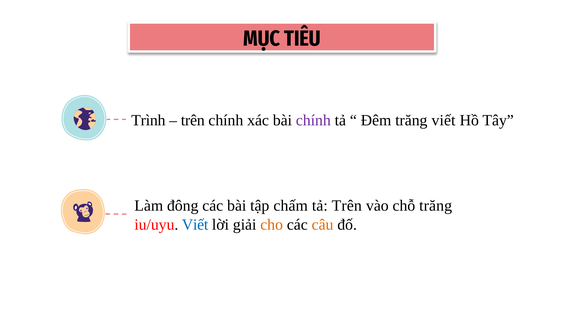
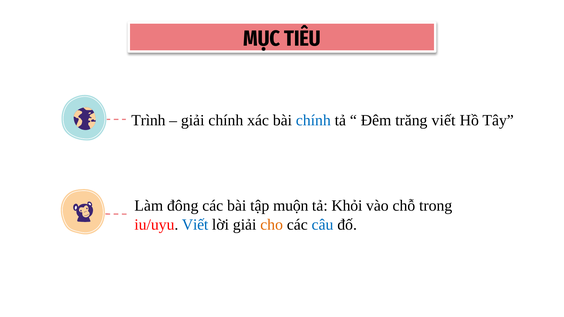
trên: trên -> giải (193, 121)
chính colour: purple -> blue (313, 121)
chấm: chấm -> muộn (291, 206)
tả Trên: Trên -> Khỏi (347, 206)
chỗ trăng: trăng -> trong (436, 206)
câu colour: orange -> blue (323, 225)
